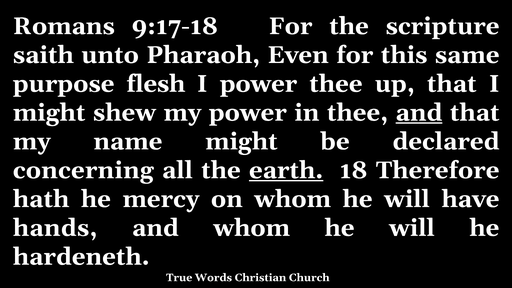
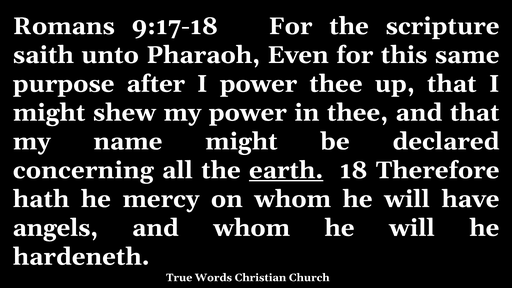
flesh: flesh -> after (156, 84)
and underline: present -> none (419, 113)
hands: hands -> angels (55, 228)
